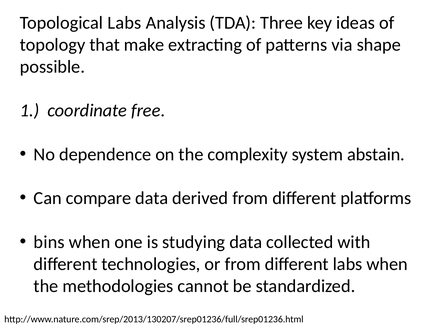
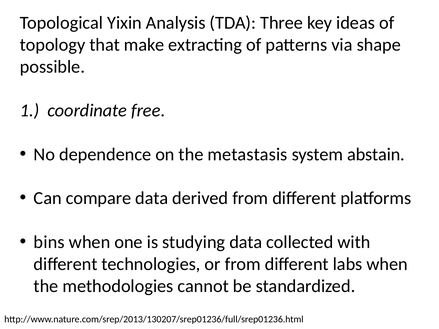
Topological Labs: Labs -> Yixin (125, 23)
complexity: complexity -> metastasis (248, 155)
